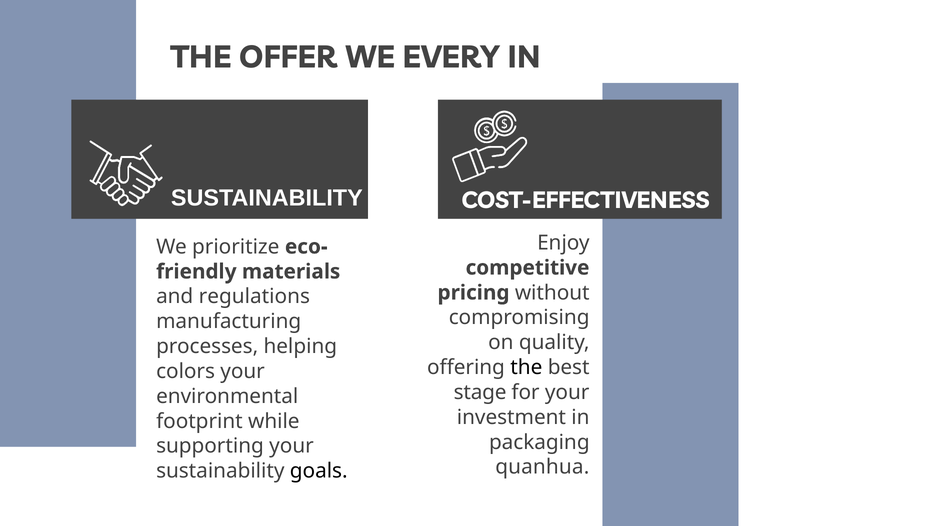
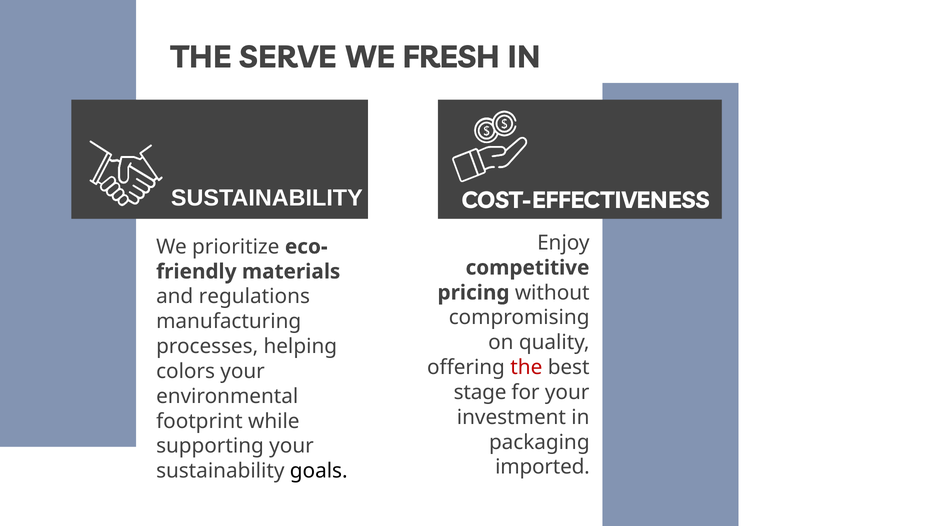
OFFER: OFFER -> SERVE (288, 57)
EVERY: EVERY -> FRESH (451, 57)
the colour: black -> red (526, 368)
quanhua: quanhua -> imported (542, 468)
